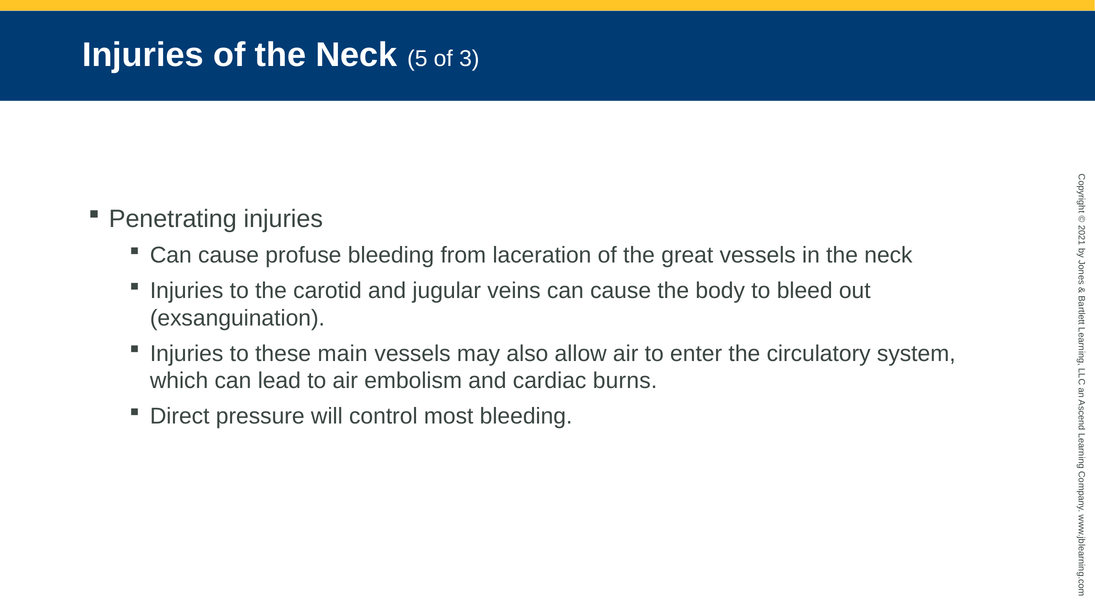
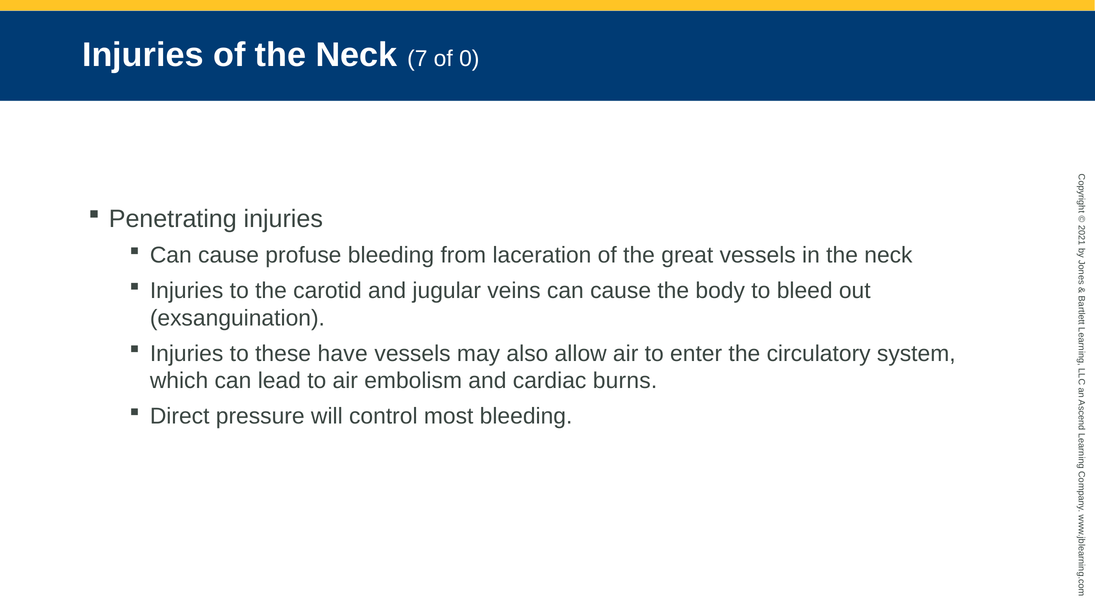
5: 5 -> 7 (417, 59)
of 3: 3 -> 0 (469, 59)
main: main -> have (343, 354)
